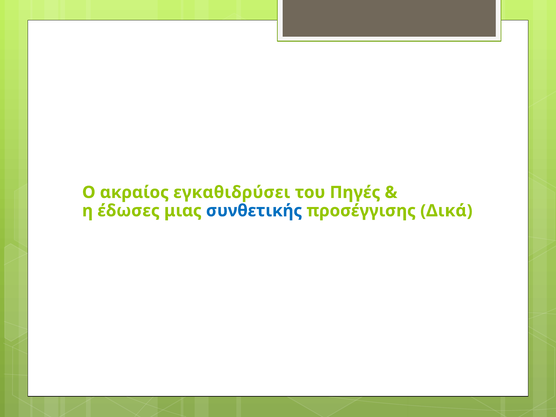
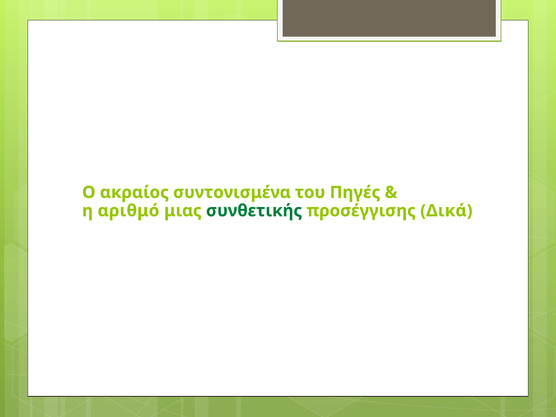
εγκαθιδρύσει: εγκαθιδρύσει -> συντονισμένα (232, 192)
έδωσες: έδωσες -> αριθμό (128, 211)
συνθετικής colour: blue -> green (254, 211)
